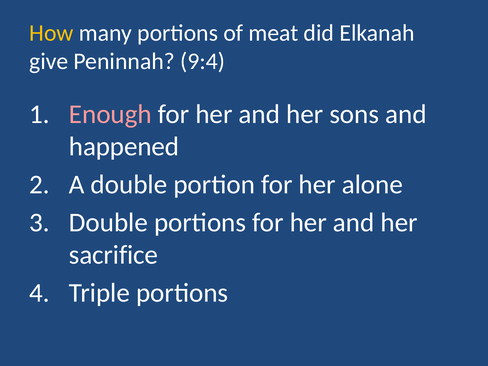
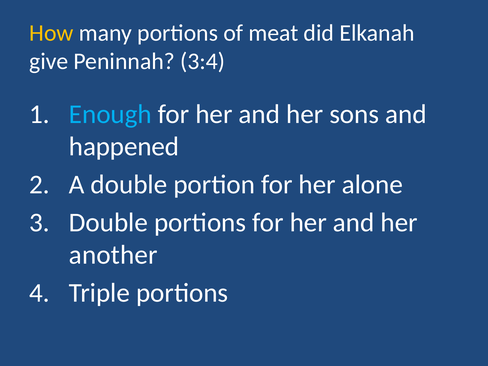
9:4: 9:4 -> 3:4 (203, 61)
Enough colour: pink -> light blue (110, 114)
sacrifice: sacrifice -> another (113, 255)
